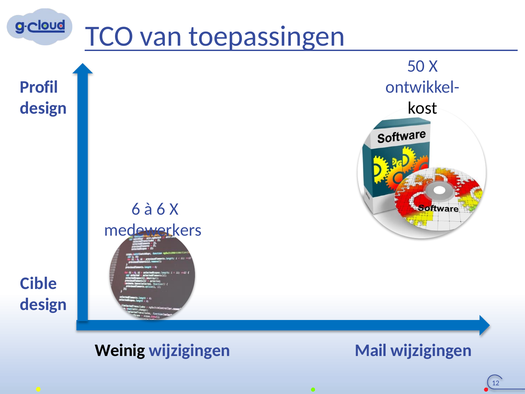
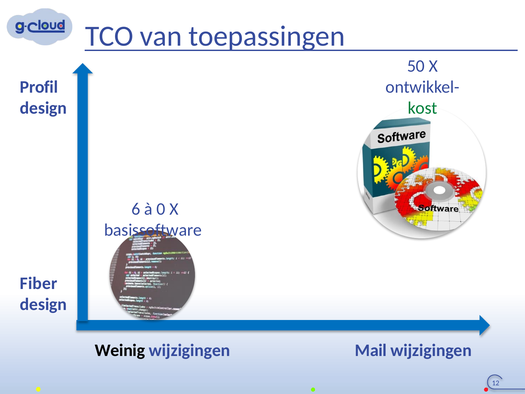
kost colour: black -> green (423, 108)
à 6: 6 -> 0 (161, 209)
medewerkers: medewerkers -> basissoftware (153, 230)
Cible: Cible -> Fiber (39, 283)
